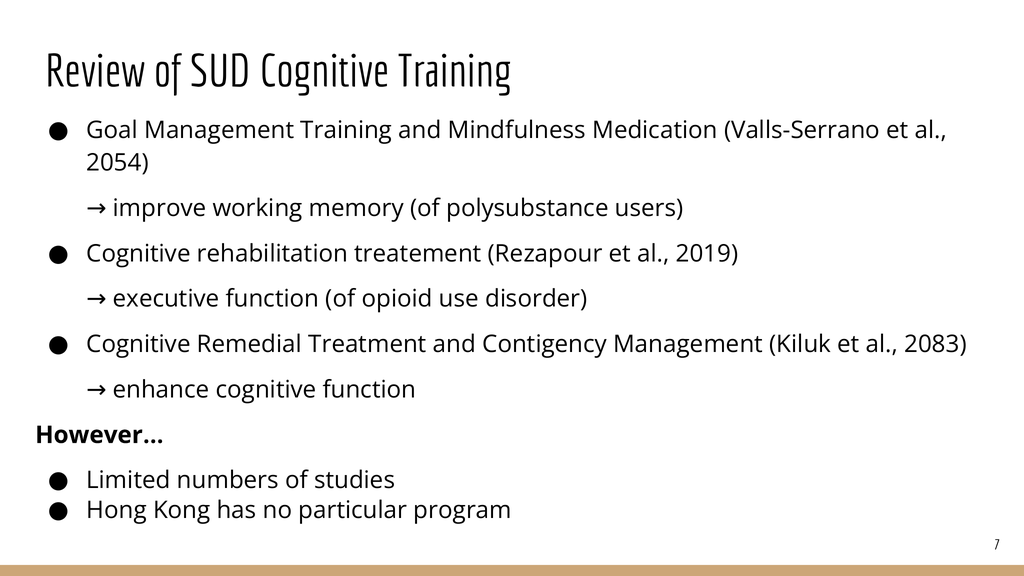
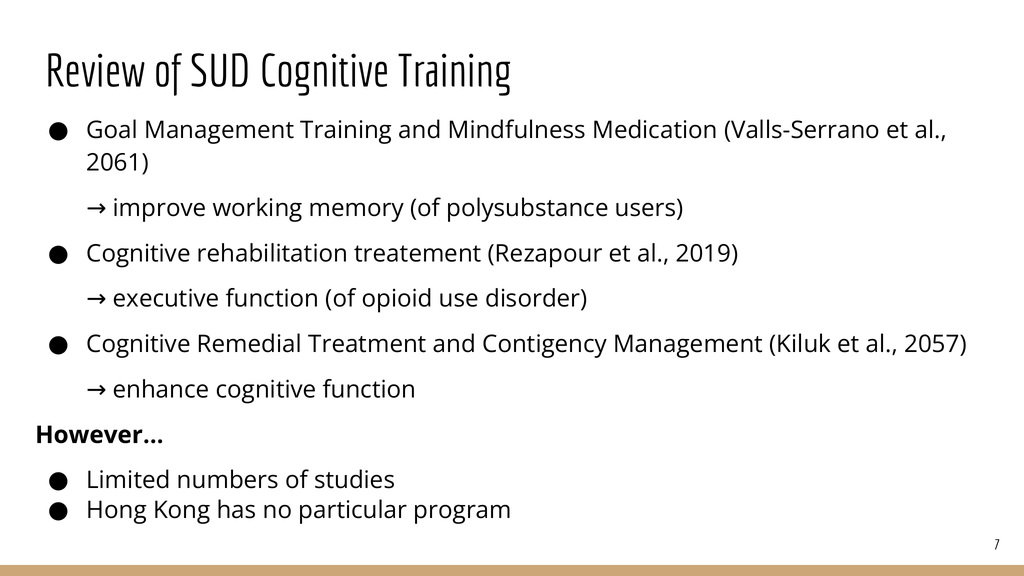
2054: 2054 -> 2061 (118, 163)
2083: 2083 -> 2057 (936, 344)
